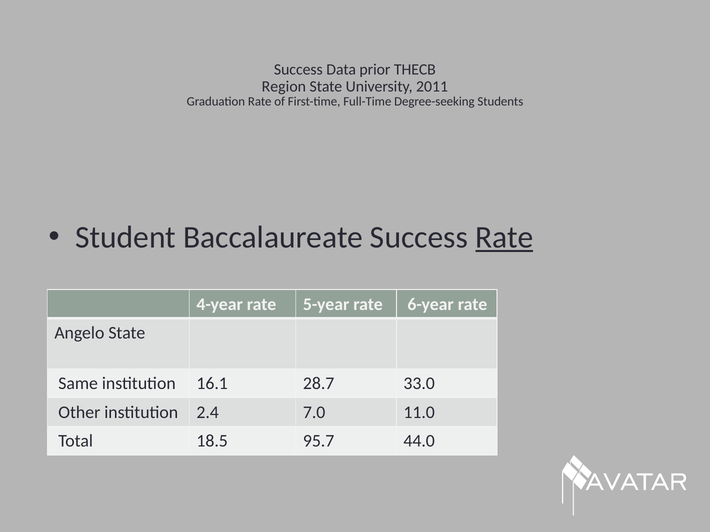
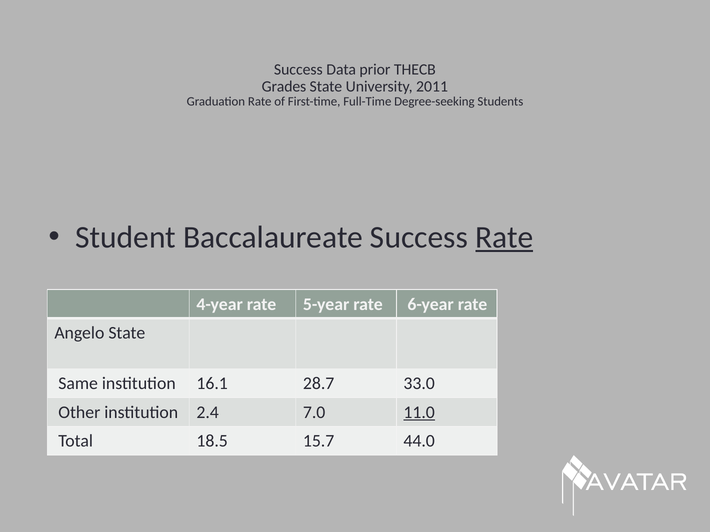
Region: Region -> Grades (284, 86)
11.0 underline: none -> present (419, 413)
95.7: 95.7 -> 15.7 (319, 441)
